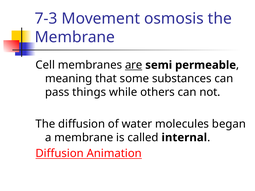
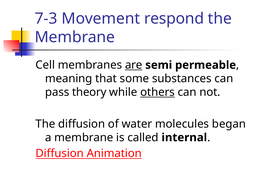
osmosis: osmosis -> respond (174, 19)
things: things -> theory (89, 92)
others underline: none -> present (157, 92)
